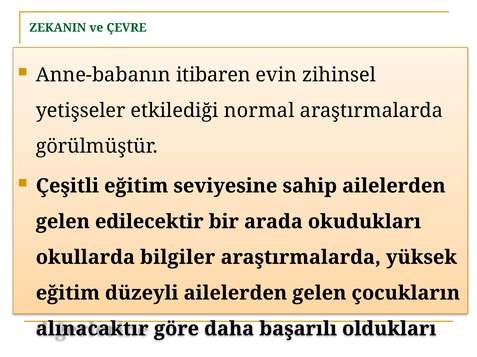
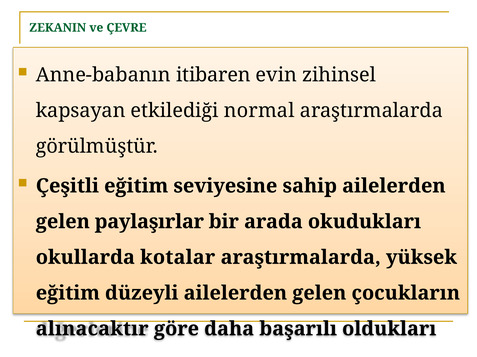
yetişseler: yetişseler -> kapsayan (81, 111)
edilecektir: edilecektir -> paylaşırlar (149, 222)
bilgiler: bilgiler -> kotalar (178, 258)
